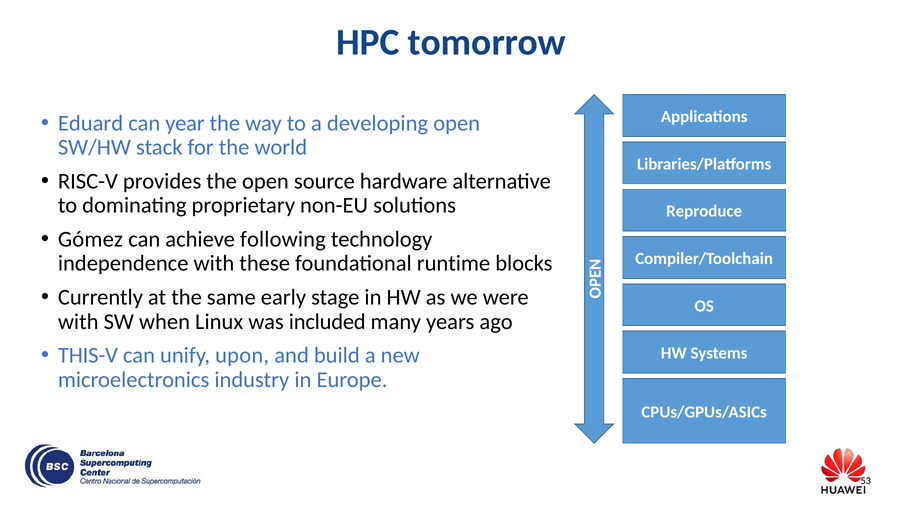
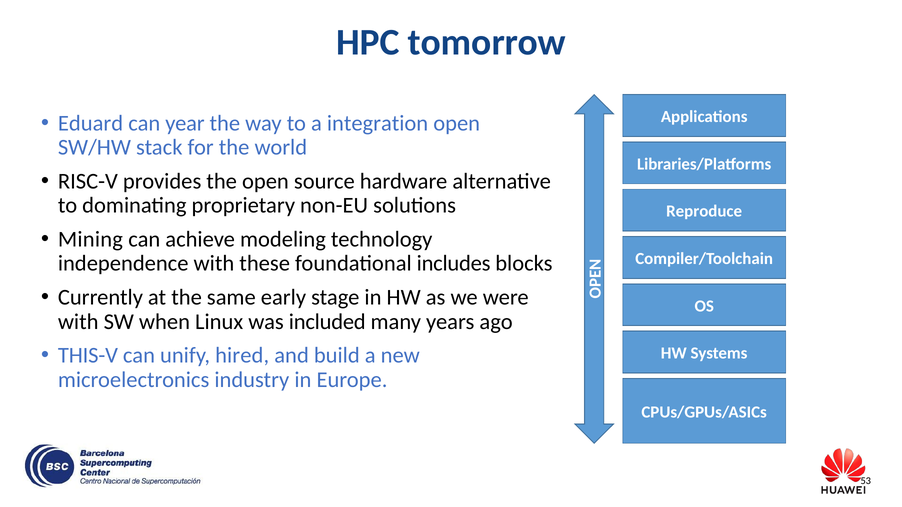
developing: developing -> integration (378, 123)
Gómez: Gómez -> Mining (90, 239)
following: following -> modeling (283, 239)
runtime: runtime -> includes (454, 264)
upon: upon -> hired (242, 356)
